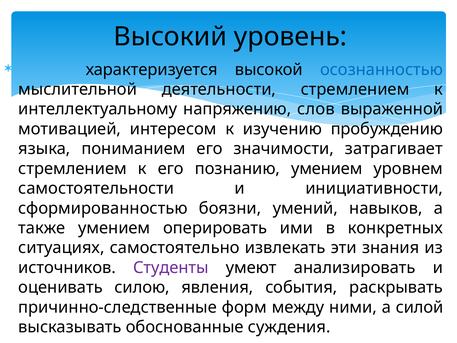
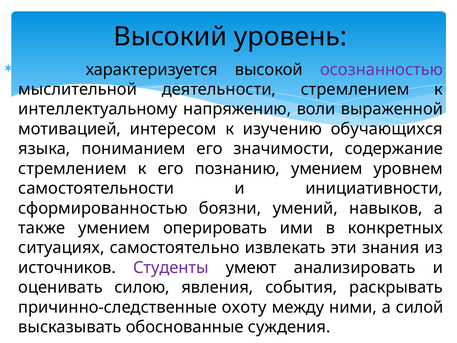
осознанностью colour: blue -> purple (382, 70)
слов: слов -> воли (316, 109)
пробуждению: пробуждению -> обучающихся (387, 129)
затрагивает: затрагивает -> содержание (394, 149)
форм: форм -> охоту (244, 307)
